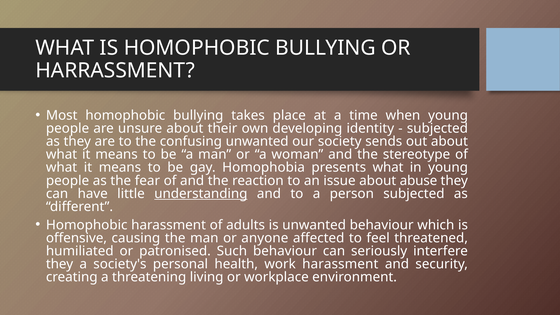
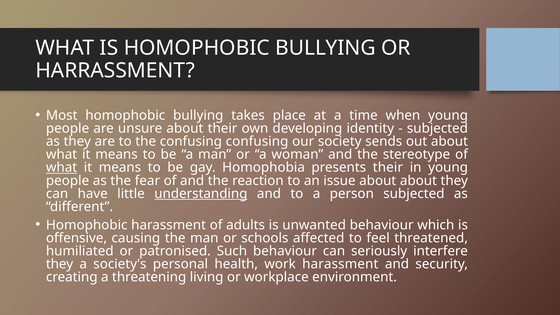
confusing unwanted: unwanted -> confusing (257, 141)
what underline: none -> present (62, 168)
presents what: what -> their (388, 168)
about abuse: abuse -> about (418, 181)
anyone: anyone -> schools (265, 238)
